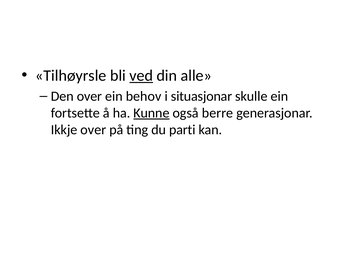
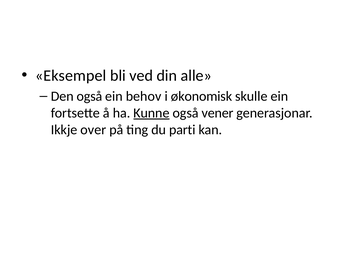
Tilhøyrsle: Tilhøyrsle -> Eksempel (71, 76)
ved underline: present -> none (141, 76)
Den over: over -> også (90, 96)
situasjonar: situasjonar -> økonomisk (202, 96)
berre: berre -> vener (218, 113)
